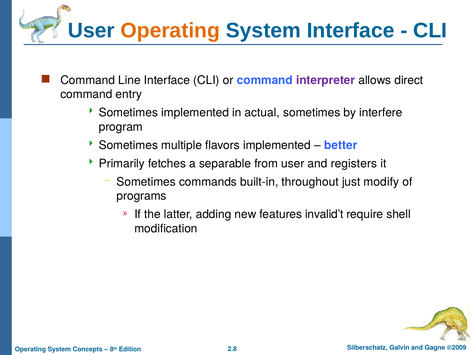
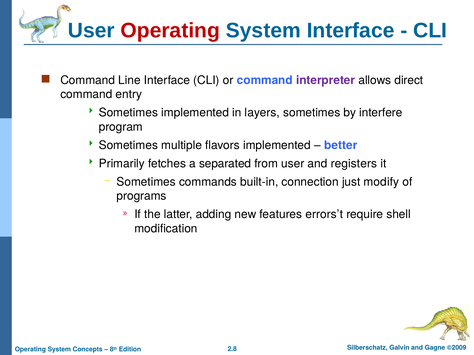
Operating colour: orange -> red (170, 31)
actual: actual -> layers (262, 113)
separable: separable -> separated (225, 164)
throughout: throughout -> connection (310, 182)
invalid’t: invalid’t -> errors’t (324, 215)
